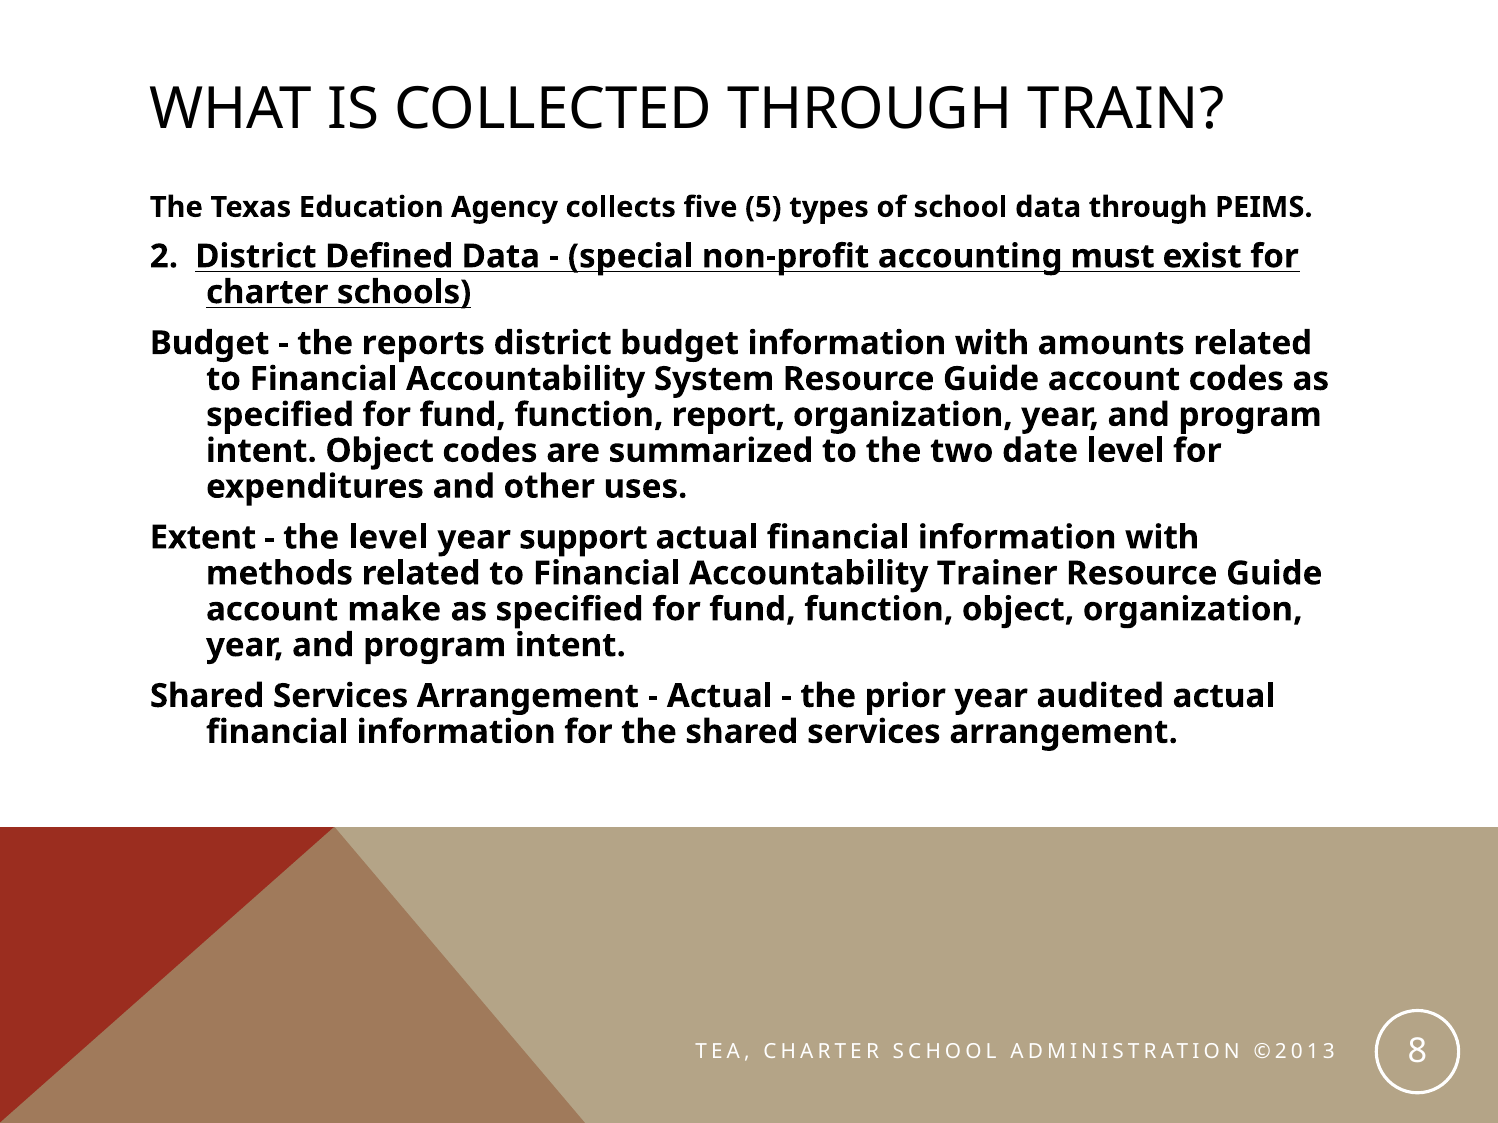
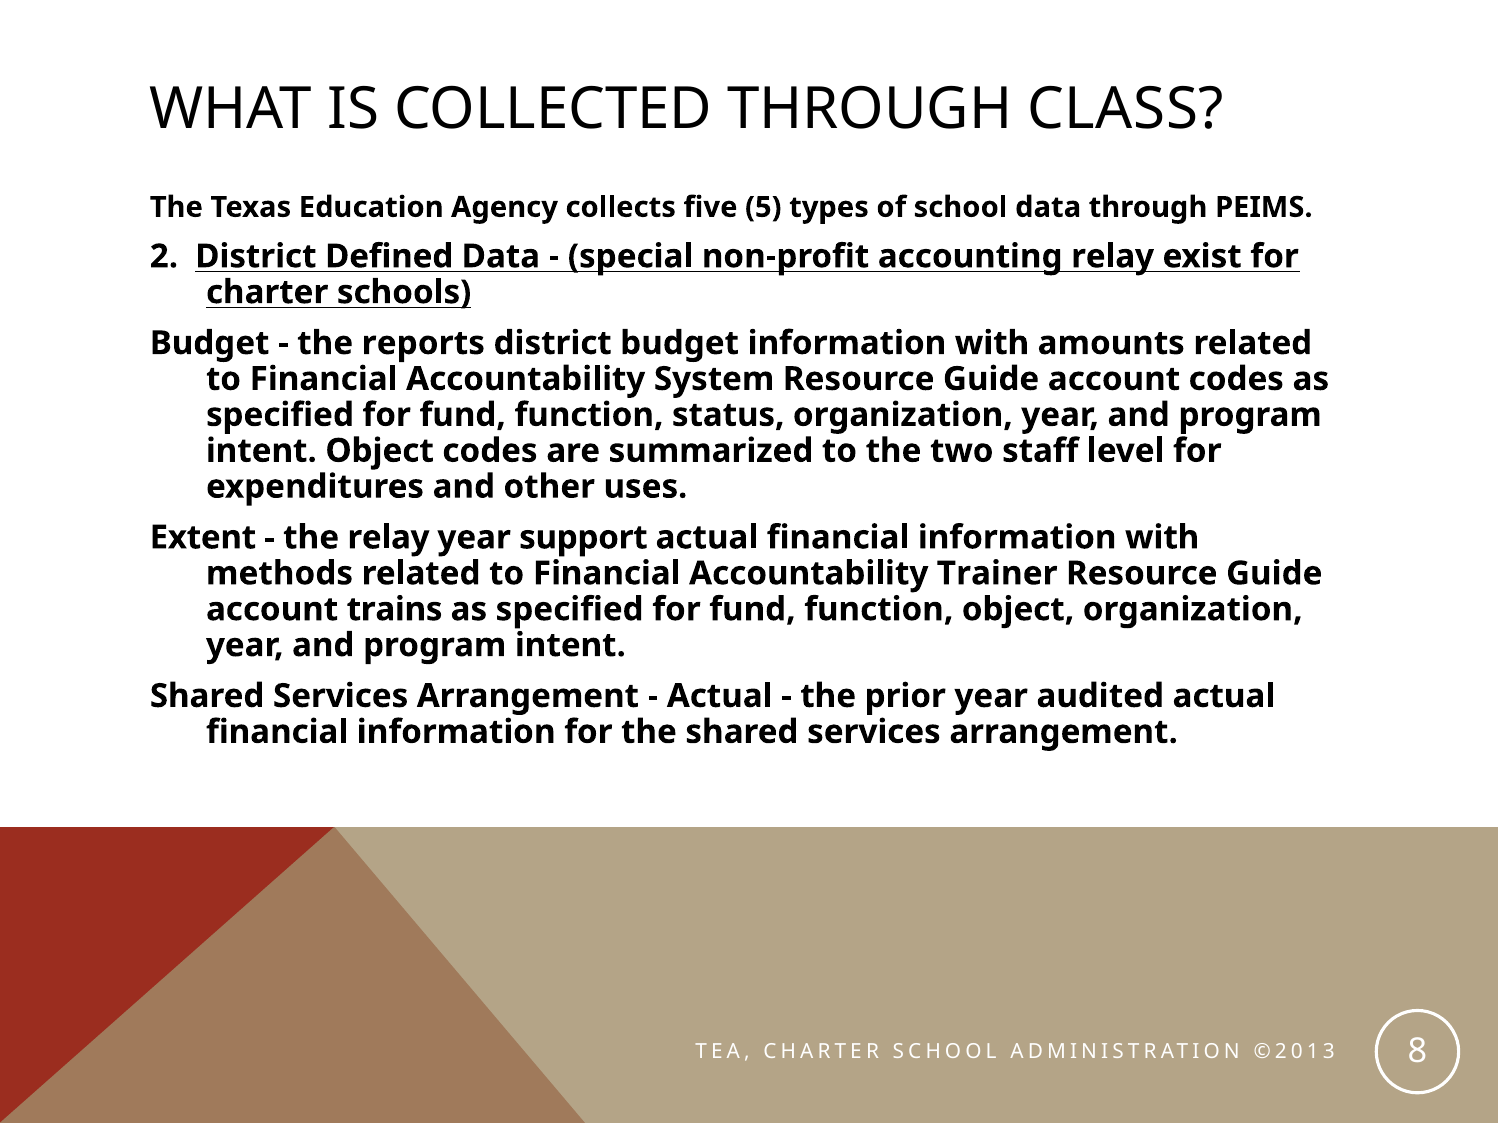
TRAIN: TRAIN -> CLASS (1126, 109)
accounting must: must -> relay (1113, 256)
report: report -> status (728, 415)
date: date -> staff (1040, 451)
the level: level -> relay (388, 538)
make: make -> trains (395, 610)
